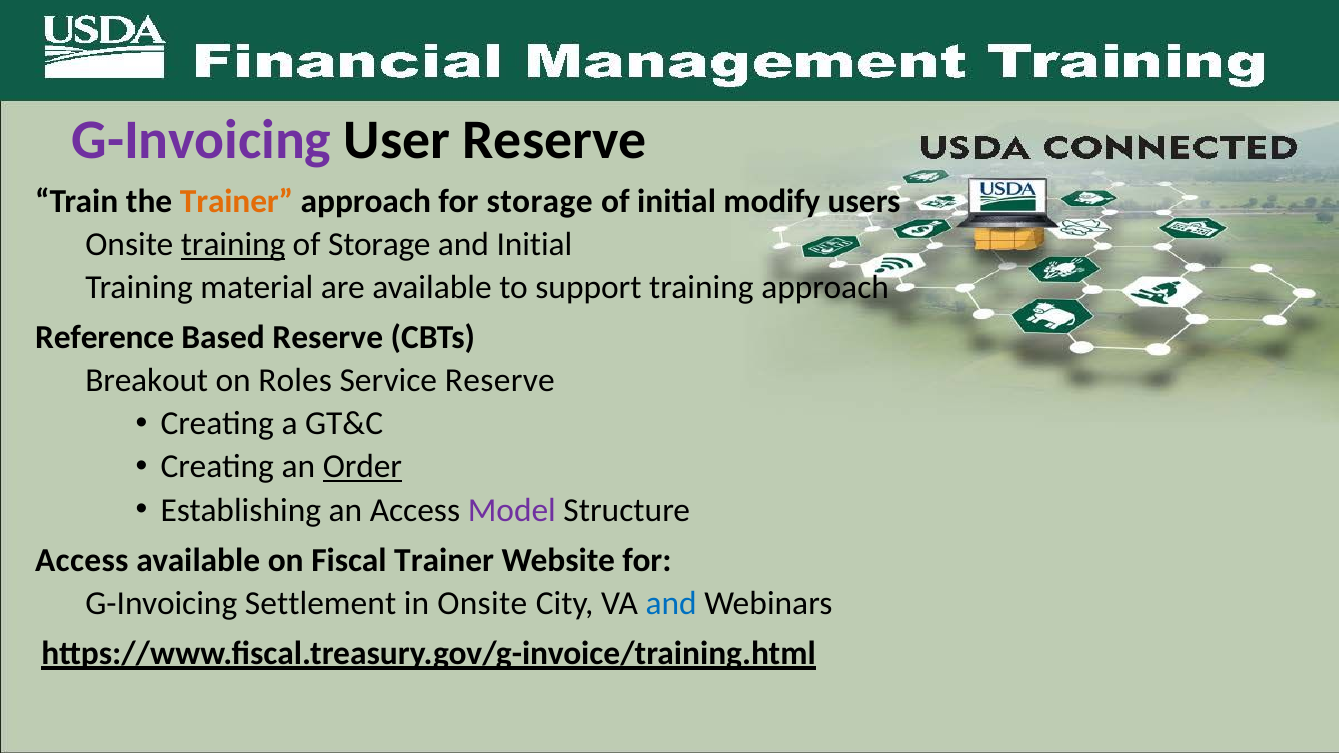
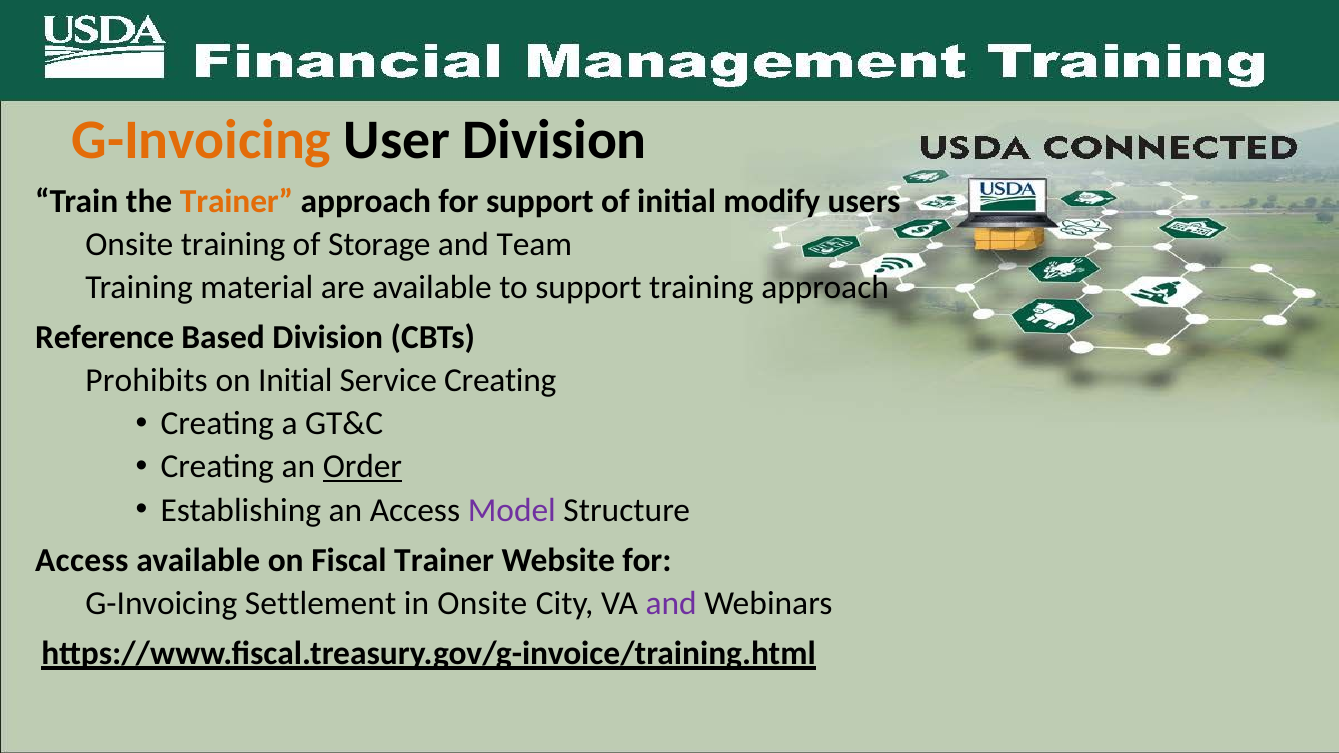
G-Invoicing colour: purple -> orange (202, 140)
User Reserve: Reserve -> Division (555, 140)
for storage: storage -> support (540, 201)
training underline: present -> none (233, 245)
and Initial: Initial -> Team (534, 245)
Based Reserve: Reserve -> Division (328, 338)
Breakout: Breakout -> Prohibits (147, 381)
on Roles: Roles -> Initial (295, 381)
Service Reserve: Reserve -> Creating (500, 381)
and colour: blue -> purple (671, 603)
